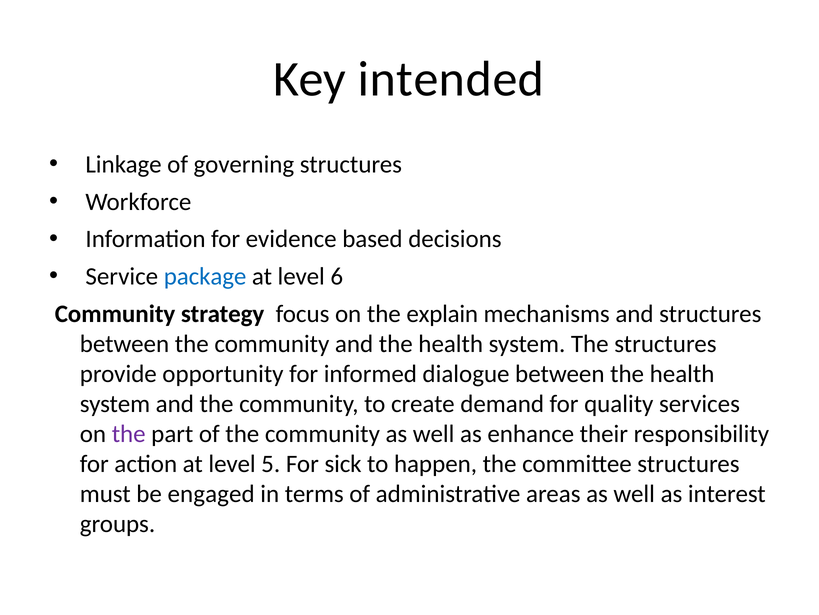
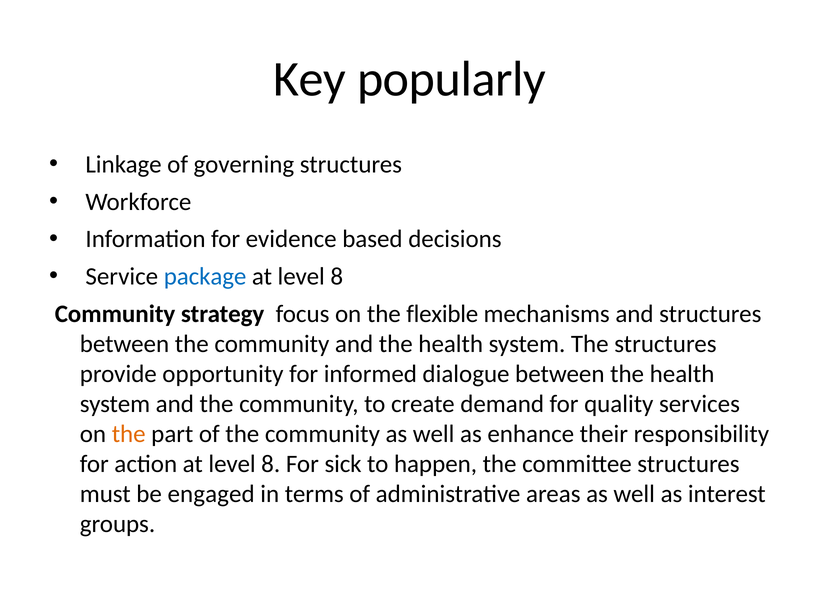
intended: intended -> popularly (451, 79)
6: 6 -> 8 (337, 276)
explain: explain -> flexible (442, 313)
the colour: purple -> orange (129, 433)
action at level 5: 5 -> 8 (271, 464)
